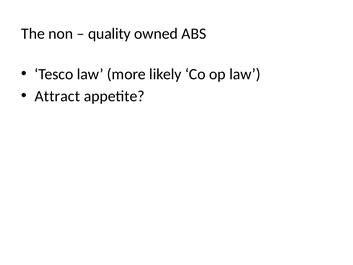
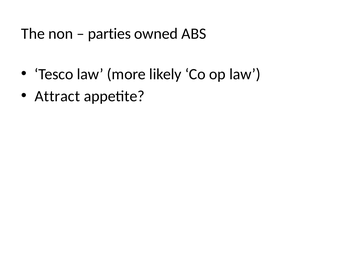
quality: quality -> parties (109, 34)
